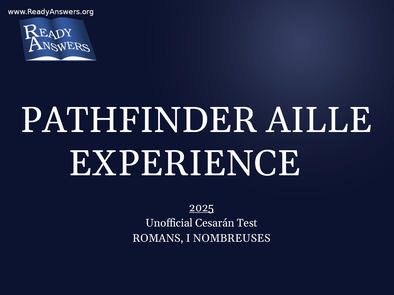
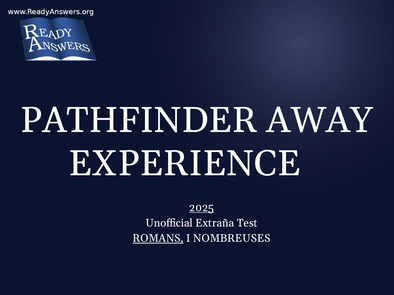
AILLE: AILLE -> AWAY (319, 120)
Cesarán: Cesarán -> Extraña (215, 223)
ROMANS underline: none -> present (158, 239)
